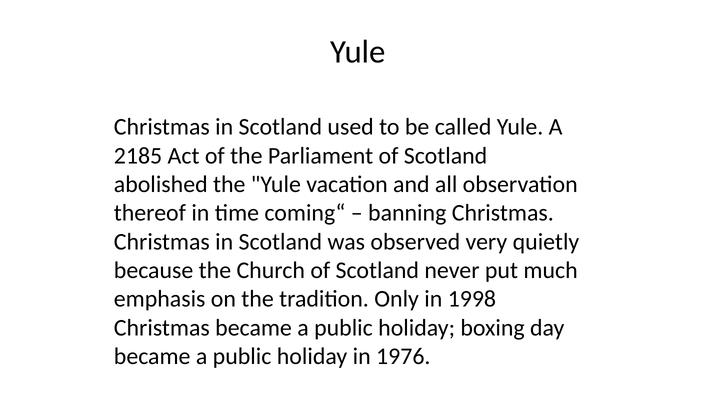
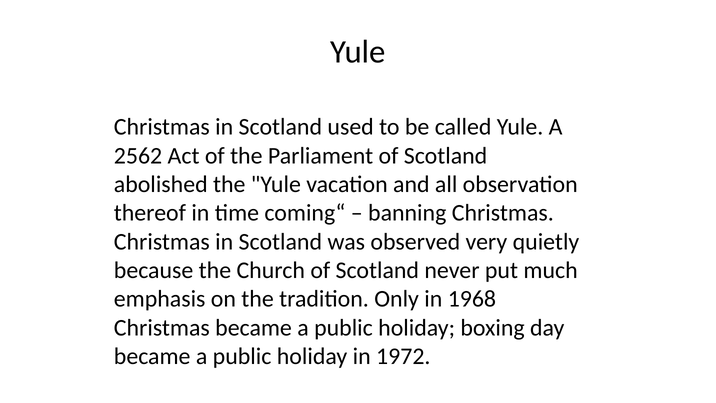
2185: 2185 -> 2562 (138, 156)
1998: 1998 -> 1968 (472, 299)
1976: 1976 -> 1972 (403, 356)
